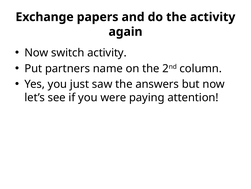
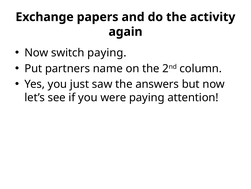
switch activity: activity -> paying (107, 53)
